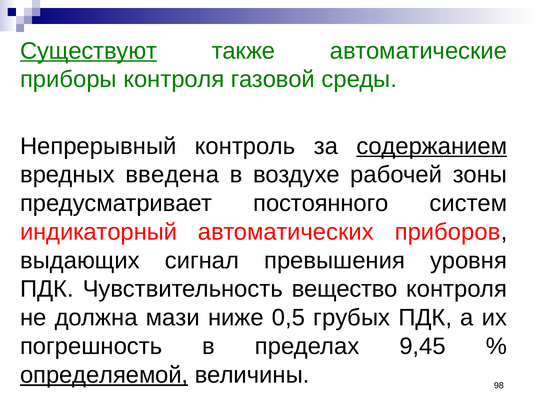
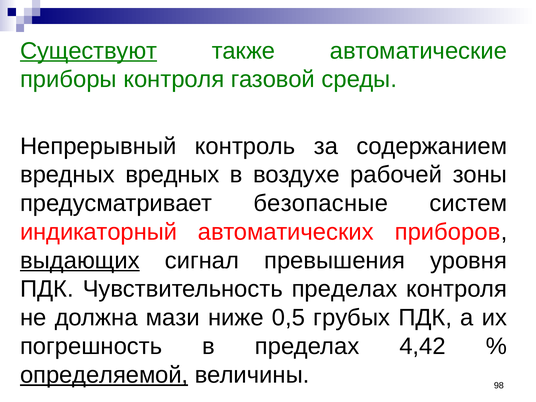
содержанием underline: present -> none (432, 146)
вредных введена: введена -> вредных (172, 175)
постоянного: постоянного -> безопасные (321, 203)
выдающих underline: none -> present (80, 261)
Чувствительность вещество: вещество -> пределах (345, 289)
9,45: 9,45 -> 4,42 (423, 346)
